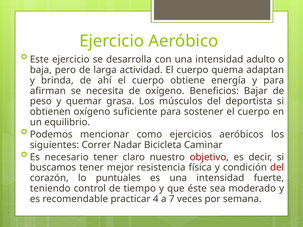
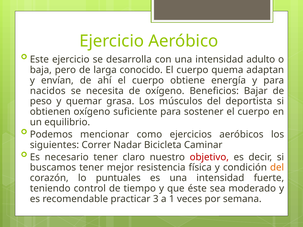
actividad: actividad -> conocido (141, 70)
brinda: brinda -> envían (57, 80)
afirman: afirman -> nacidos (48, 91)
del colour: red -> orange (277, 168)
4: 4 -> 3 (156, 199)
7: 7 -> 1 (172, 199)
